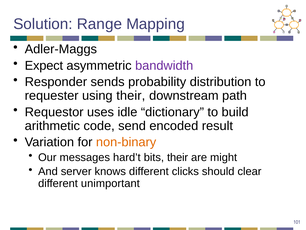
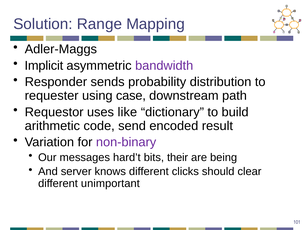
Expect: Expect -> Implicit (44, 65)
using their: their -> case (131, 96)
idle: idle -> like (127, 112)
non-binary colour: orange -> purple (126, 142)
might: might -> being (224, 157)
